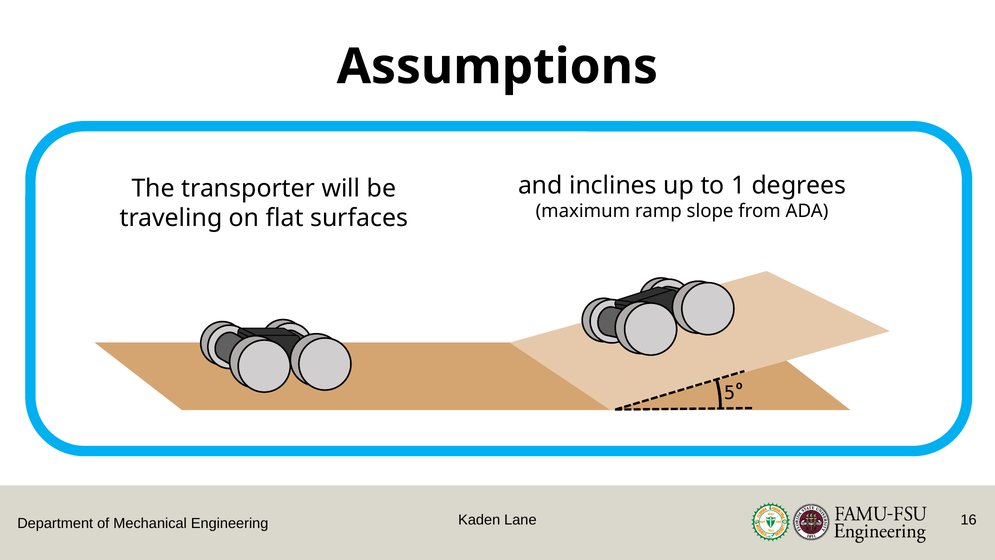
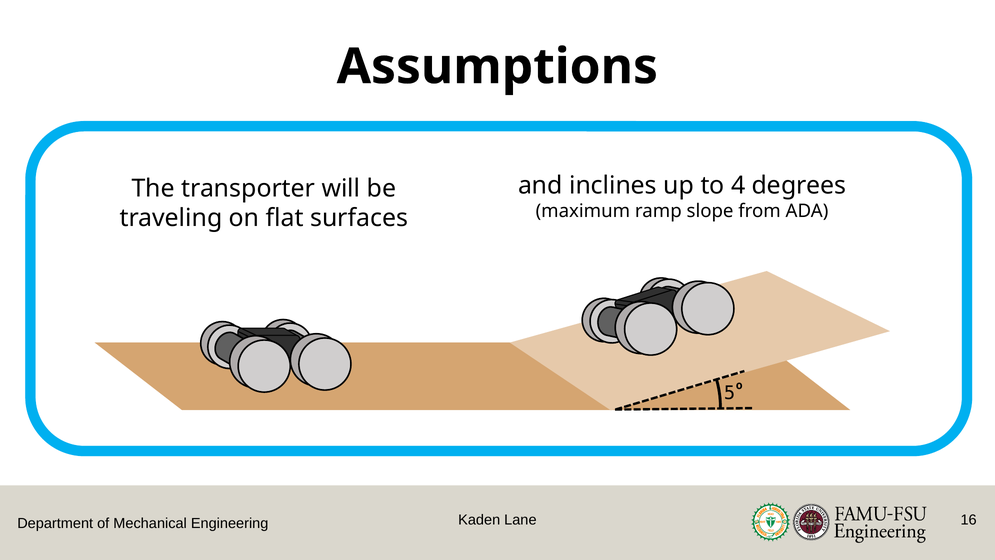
1: 1 -> 4 (738, 185)
